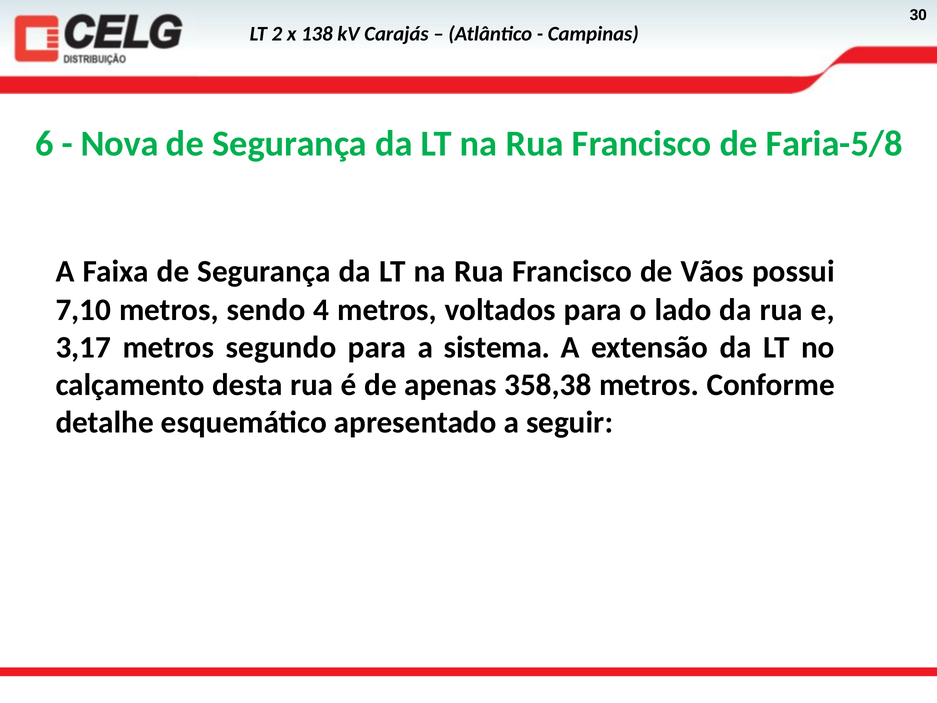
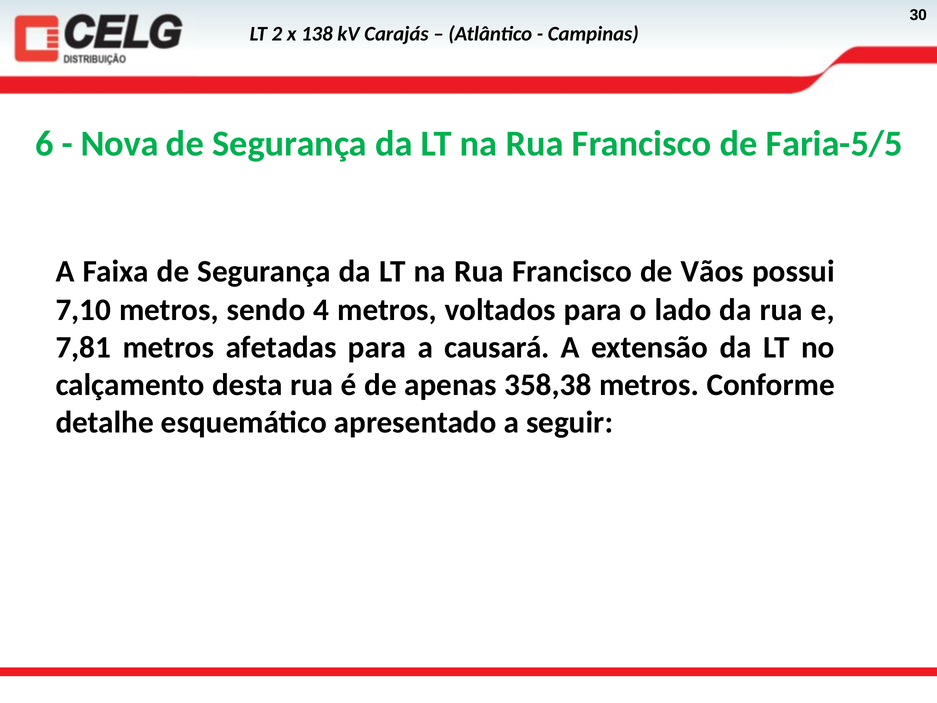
Faria-5/8: Faria-5/8 -> Faria-5/5 (834, 144)
3,17: 3,17 -> 7,81 (83, 347)
segundo: segundo -> afetadas (281, 347)
sistema: sistema -> causará (497, 347)
